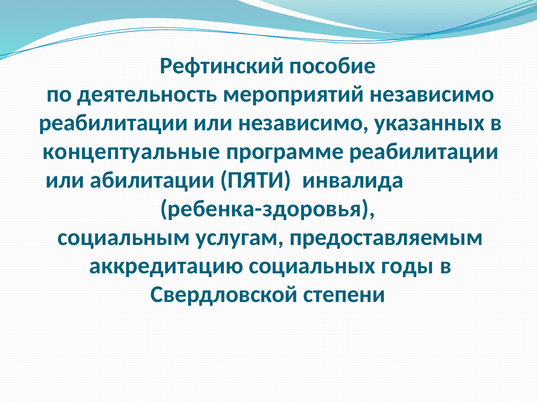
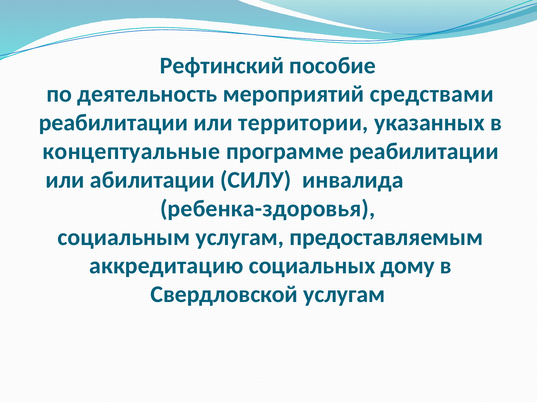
мероприятий независимо: независимо -> средствами (432, 94)
или независимо: независимо -> территории (303, 123)
ПЯТИ: ПЯТИ -> СИЛУ (256, 180)
годы: годы -> дому (408, 266)
Свердловской степени: степени -> услугам (344, 295)
